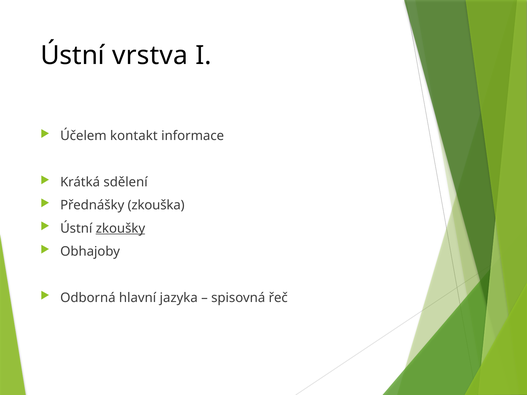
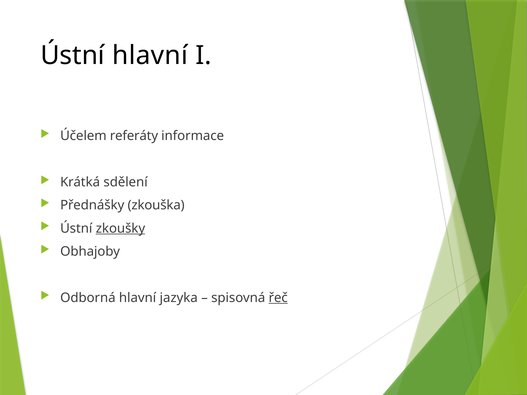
Ústní vrstva: vrstva -> hlavní (150, 55)
kontakt: kontakt -> referáty (134, 136)
řeč underline: none -> present (278, 298)
